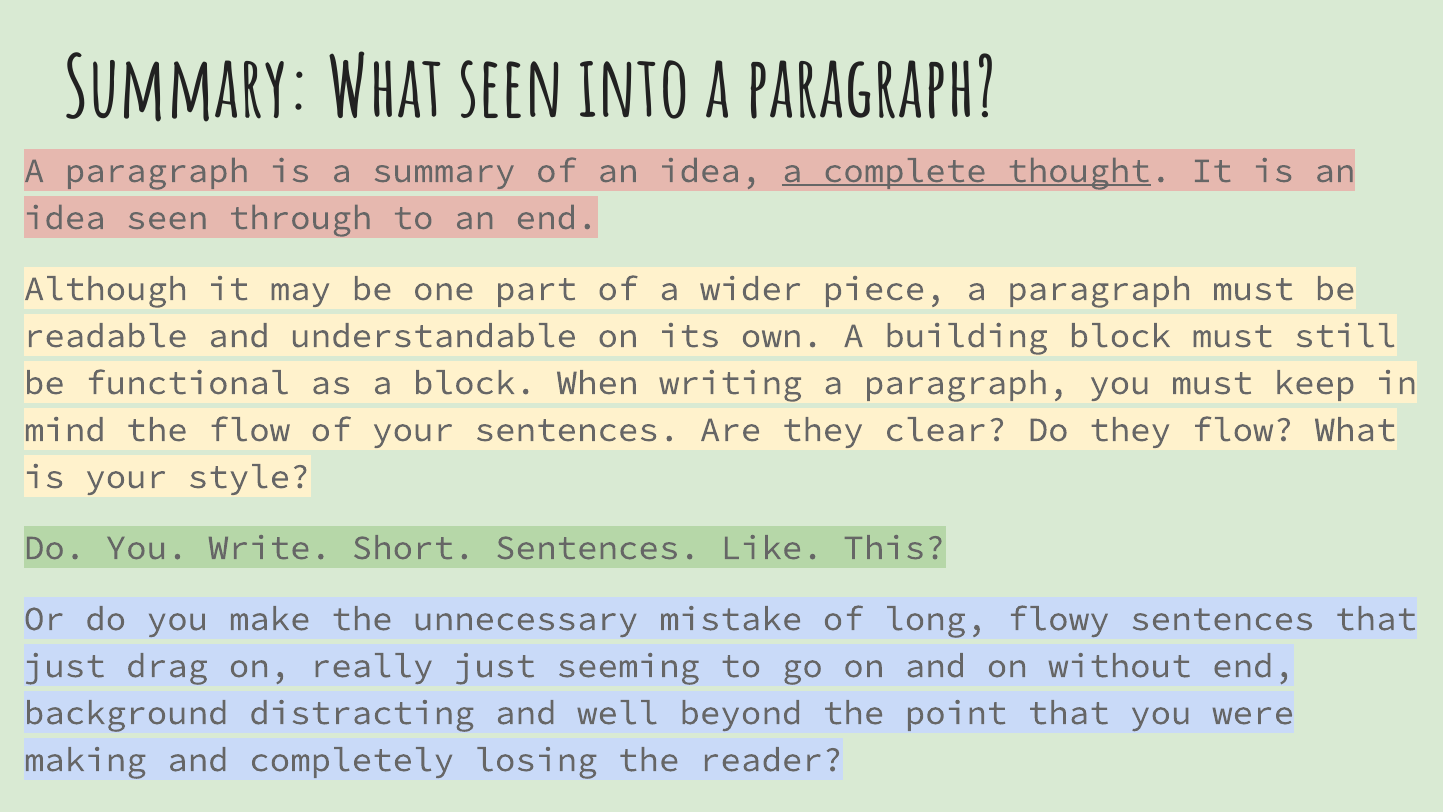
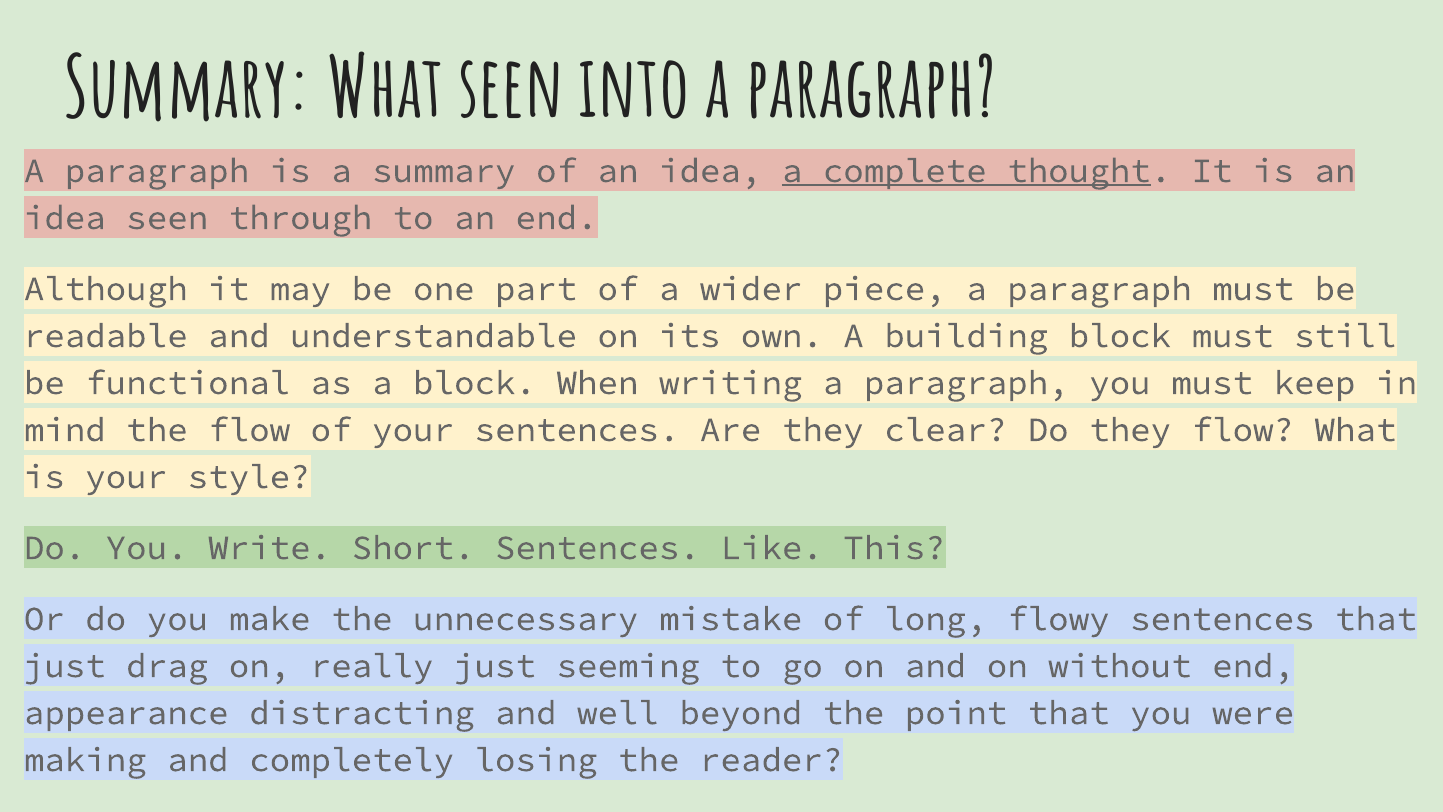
background: background -> appearance (126, 713)
